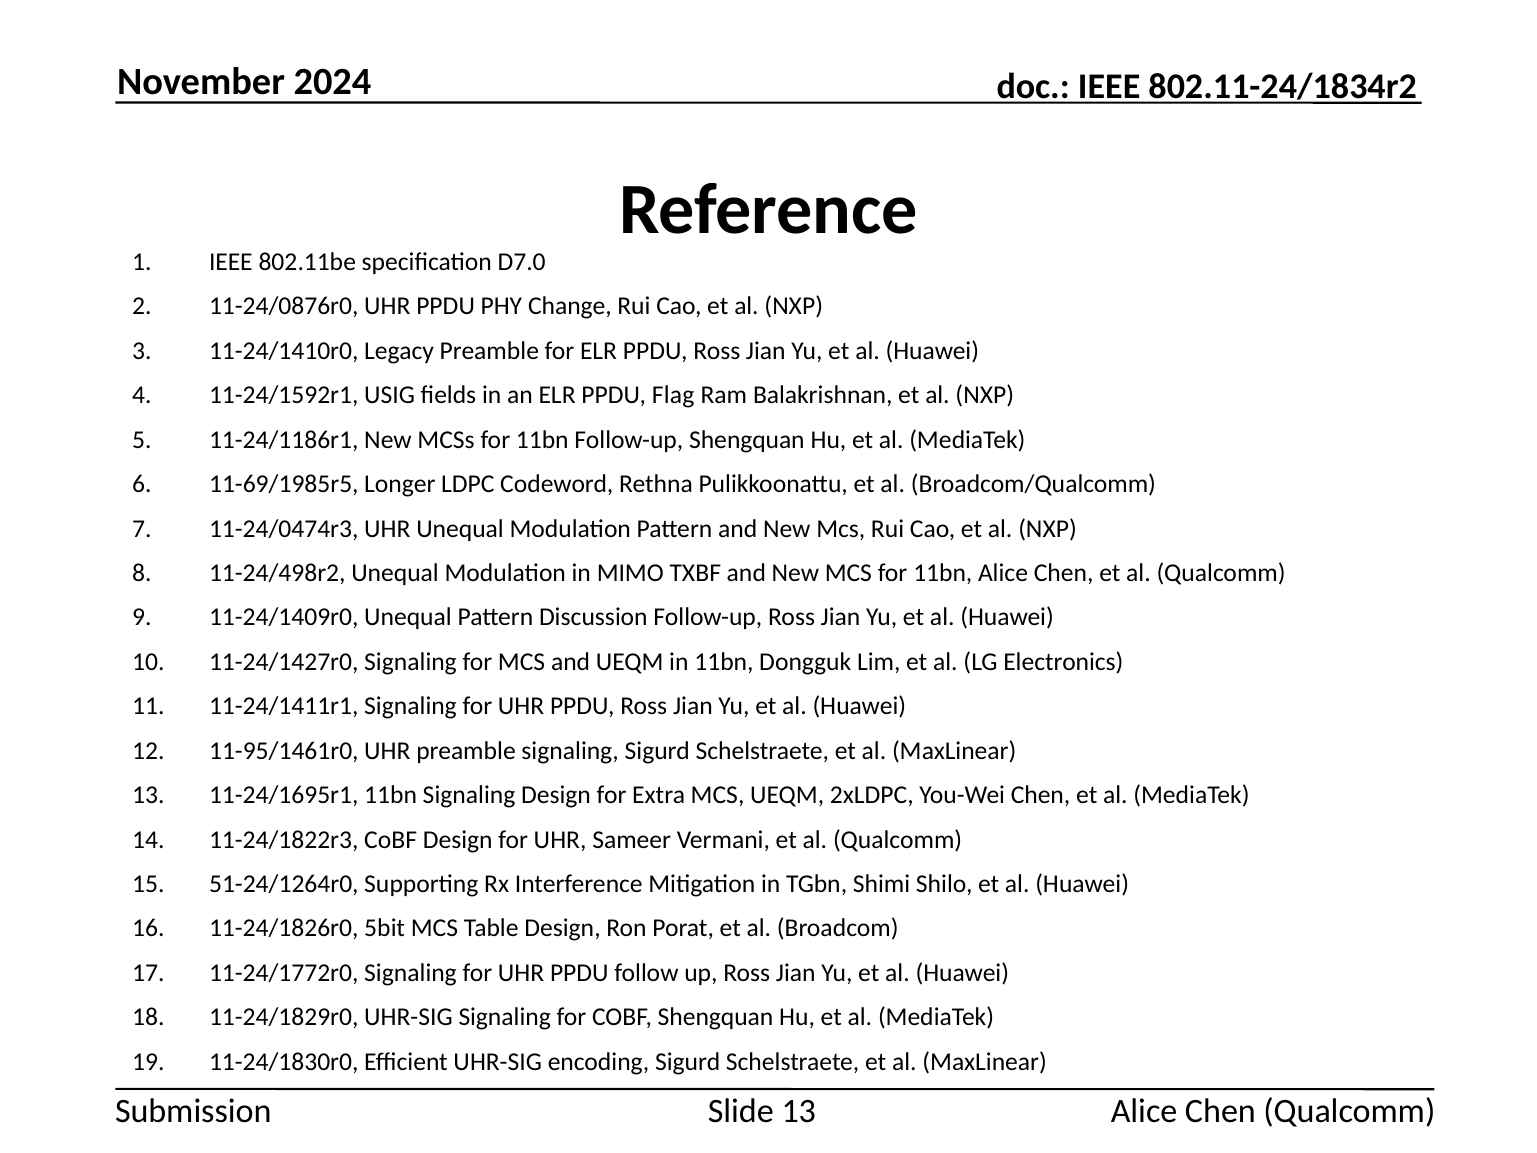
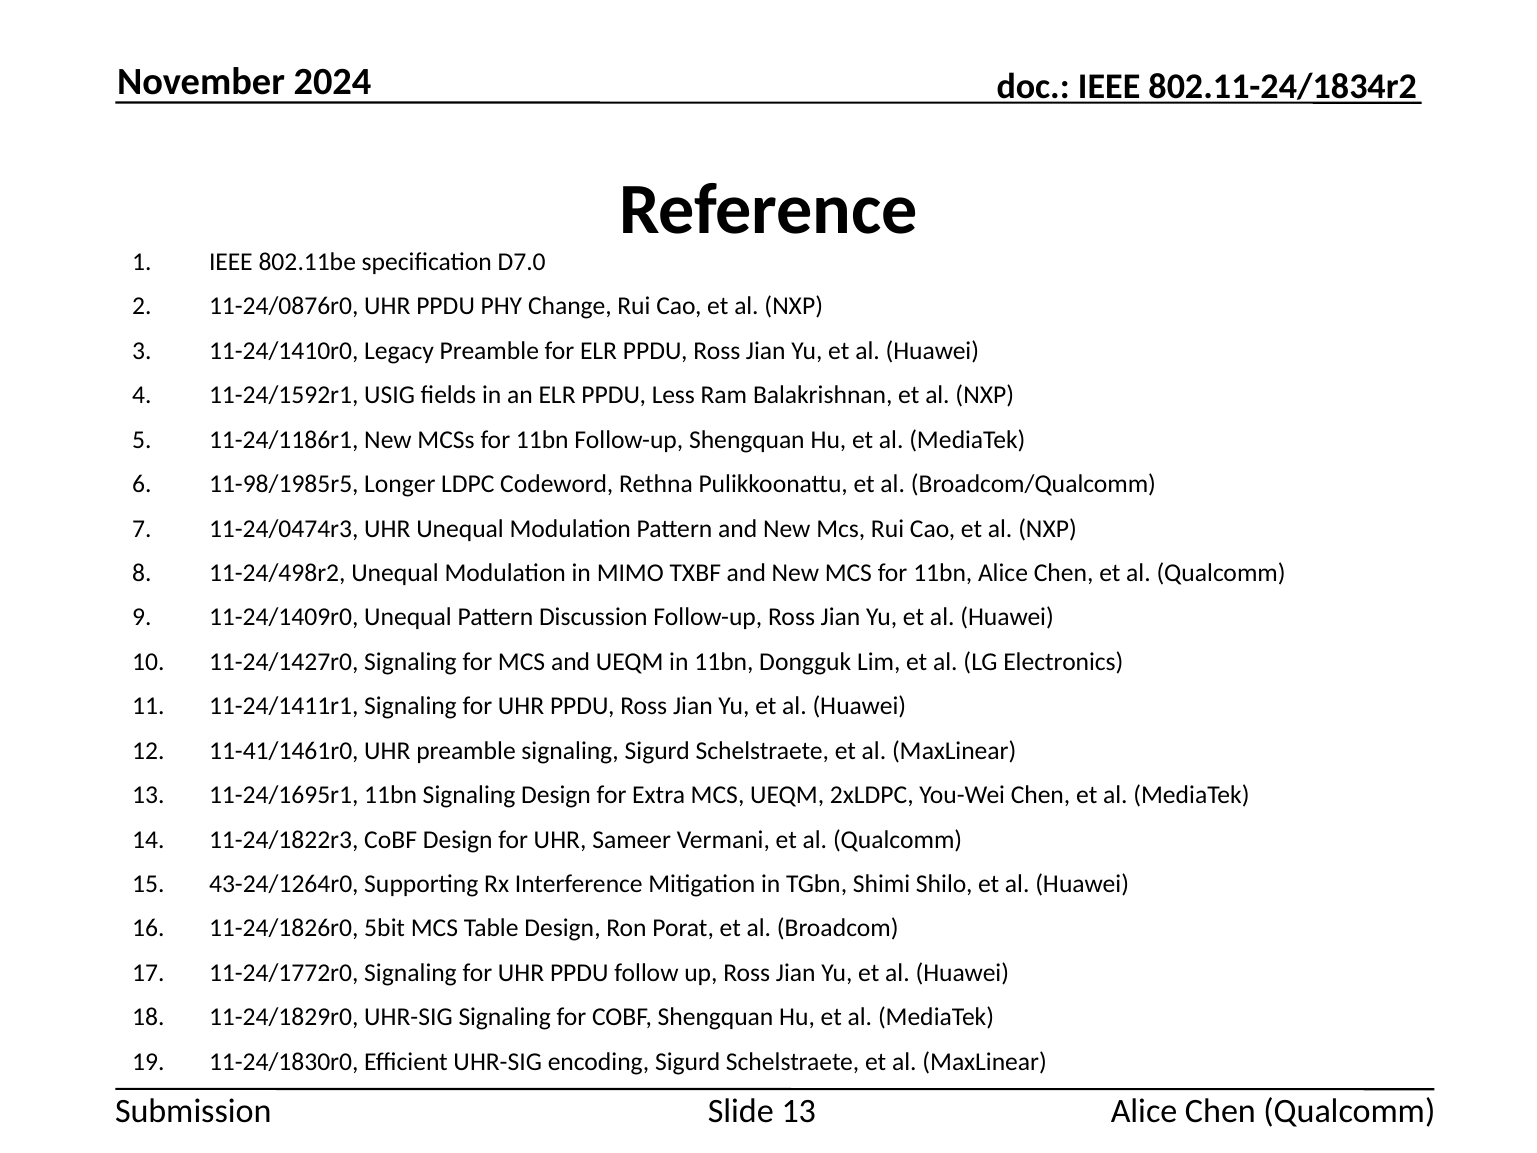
Flag: Flag -> Less (673, 395)
11-69/1985r5: 11-69/1985r5 -> 11-98/1985r5 (284, 484)
11-95/1461r0: 11-95/1461r0 -> 11-41/1461r0 (284, 751)
51-24/1264r0: 51-24/1264r0 -> 43-24/1264r0 (284, 884)
